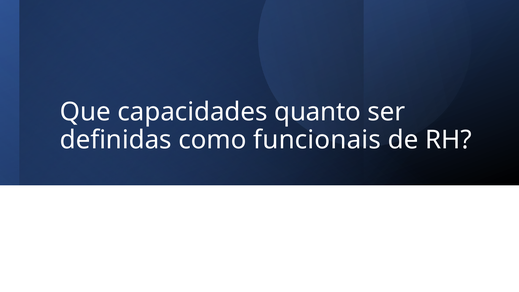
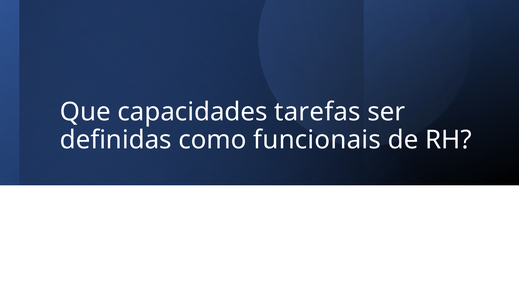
quanto: quanto -> tarefas (317, 112)
